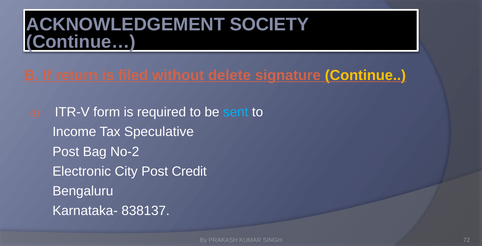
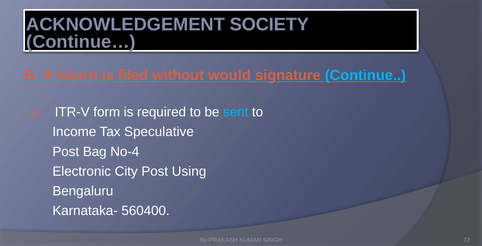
delete: delete -> would (229, 75)
Continue colour: yellow -> light blue (365, 75)
No-2: No-2 -> No-4 (125, 152)
Credit: Credit -> Using (189, 172)
838137: 838137 -> 560400 (146, 211)
